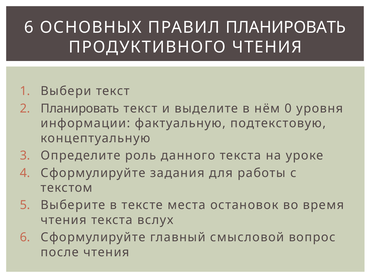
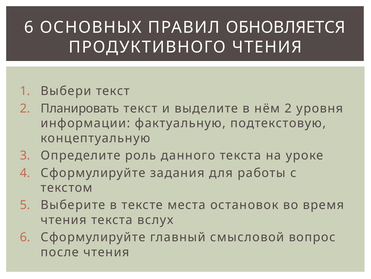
ПРАВИЛ ПЛАНИРОВАТЬ: ПЛАНИРОВАТЬ -> ОБНОВЛЯЕТСЯ (286, 27)
нём 0: 0 -> 2 (288, 108)
